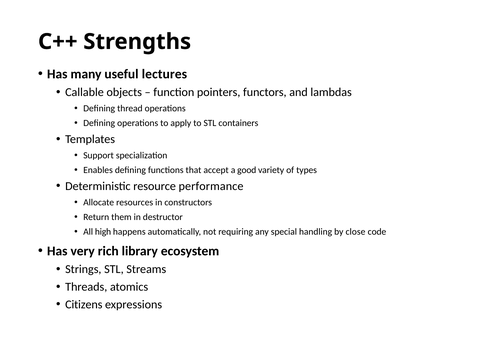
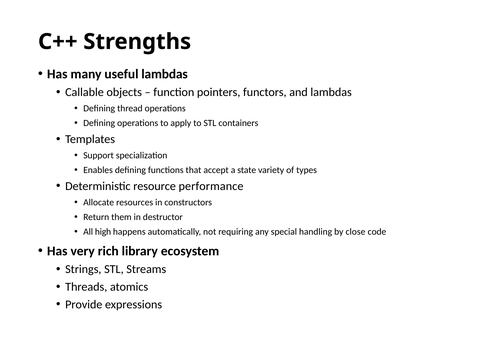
useful lectures: lectures -> lambdas (165, 74)
good: good -> state (247, 170)
Citizens: Citizens -> Provide (84, 305)
